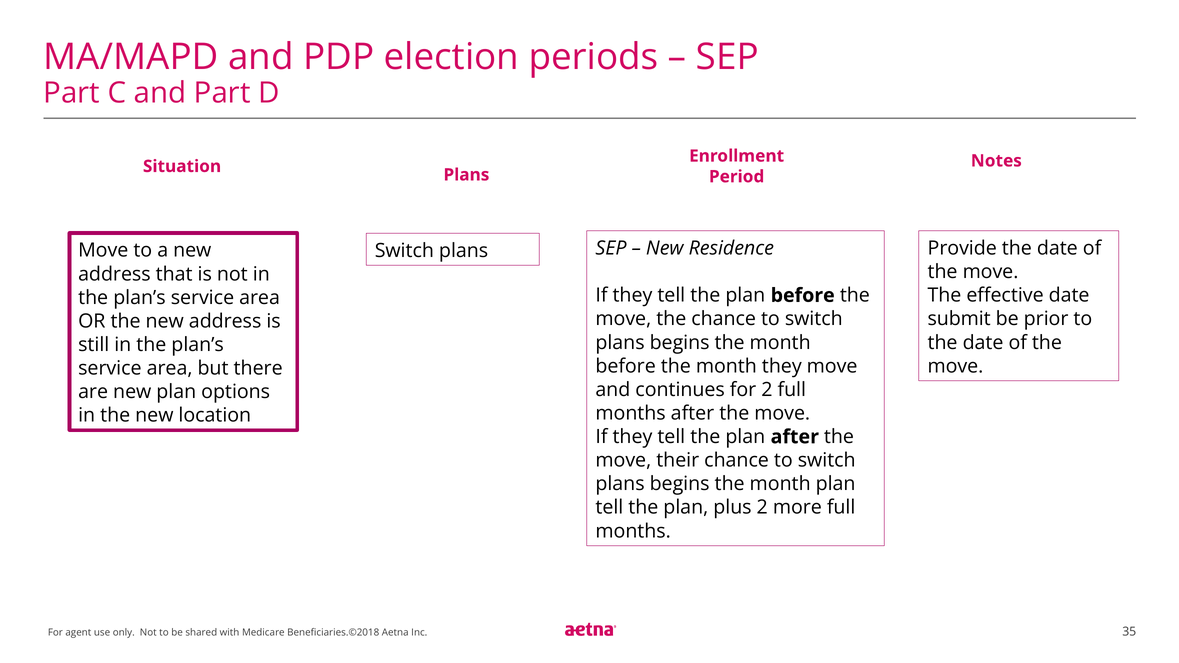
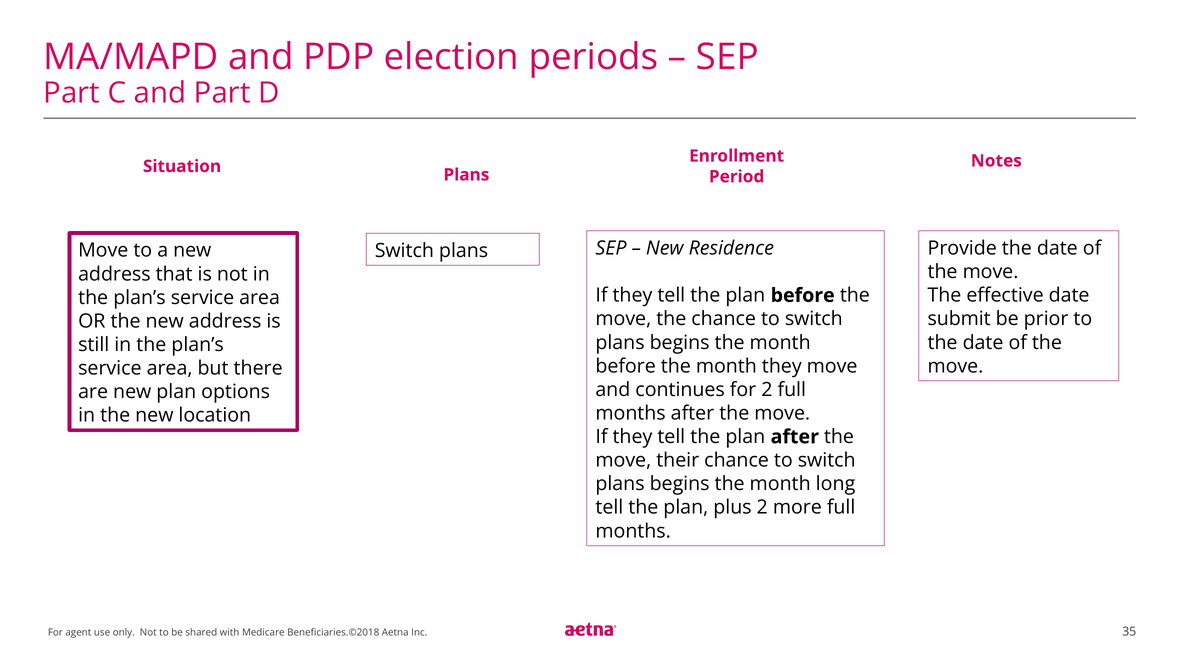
month plan: plan -> long (836, 484)
